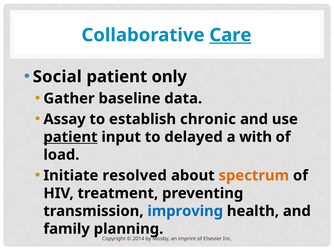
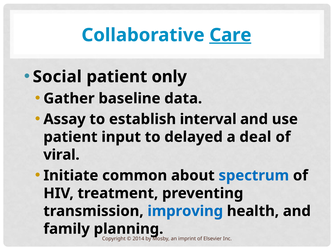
chronic: chronic -> interval (208, 119)
patient underline: present -> none (70, 137)
with: with -> deal (255, 137)
load: load -> viral (61, 155)
resolved: resolved -> common (135, 176)
spectrum colour: orange -> blue (254, 176)
